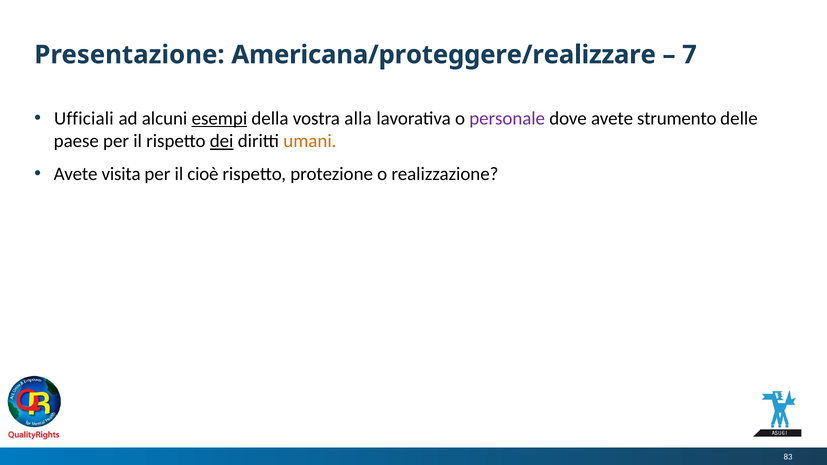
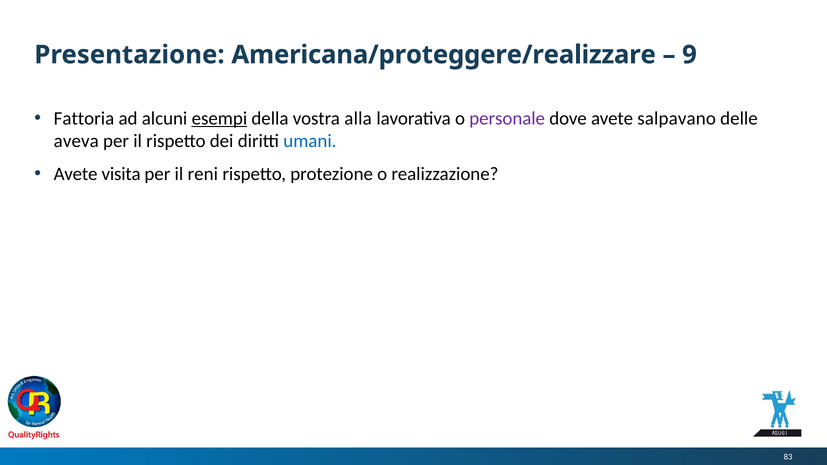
7: 7 -> 9 (689, 55)
Ufficiali: Ufficiali -> Fattoria (84, 118)
strumento: strumento -> salpavano (677, 118)
paese: paese -> aveva (76, 141)
dei underline: present -> none (222, 141)
umani colour: orange -> blue (310, 141)
cioè: cioè -> reni (203, 174)
